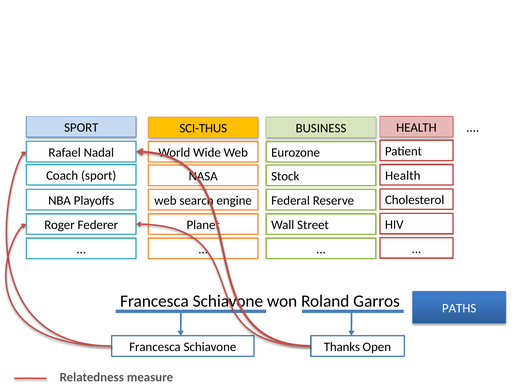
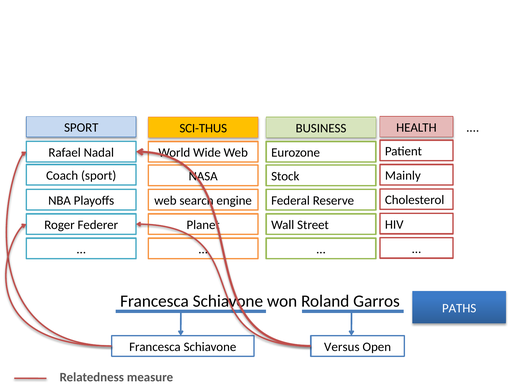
Health: Health -> Mainly (403, 176)
Thanks: Thanks -> Versus (342, 347)
